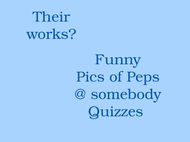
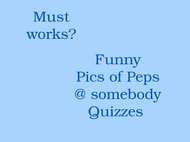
Their: Their -> Must (51, 17)
